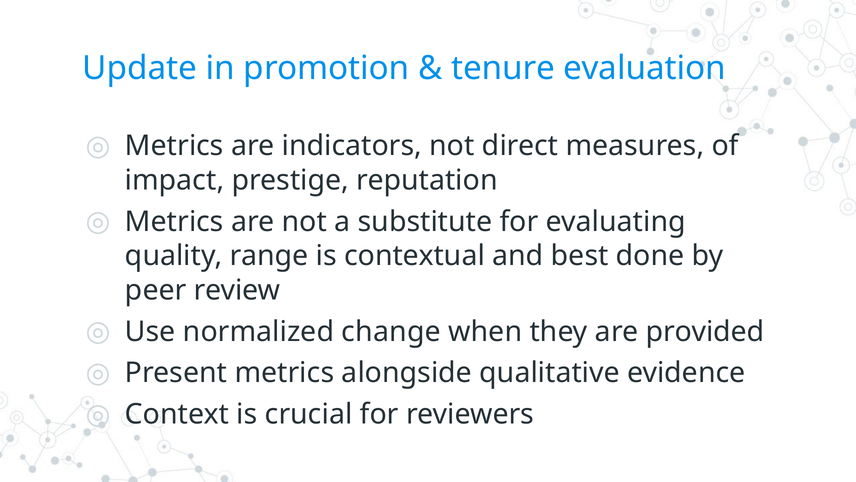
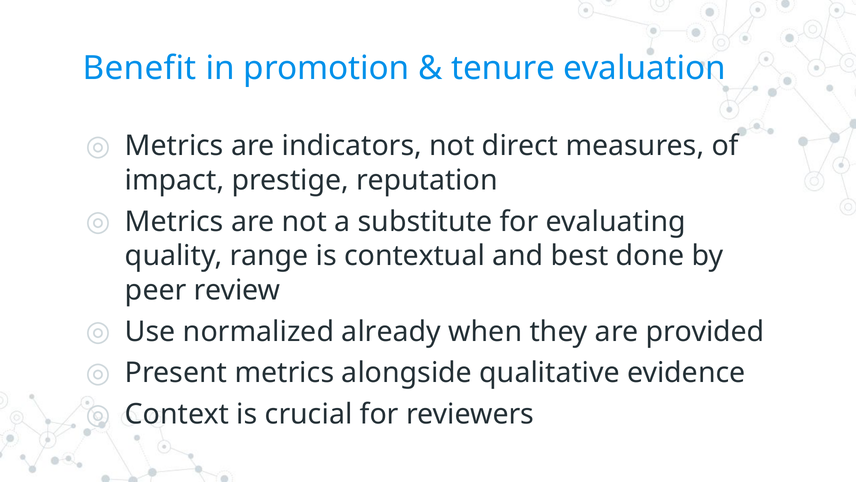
Update: Update -> Benefit (140, 68)
change: change -> already (391, 331)
